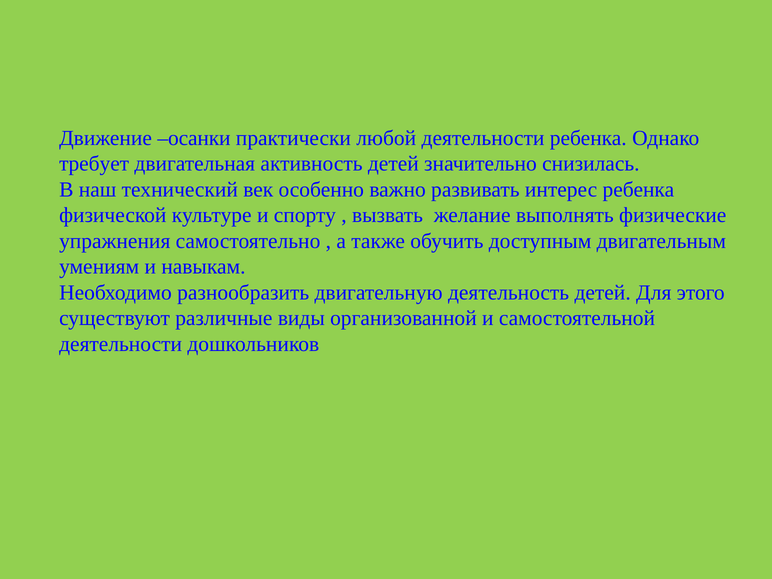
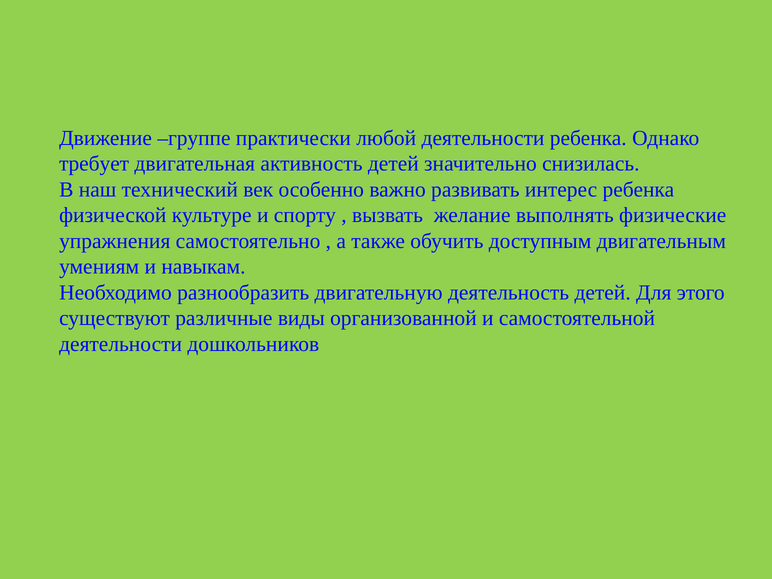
осанки: осанки -> группе (194, 138)
